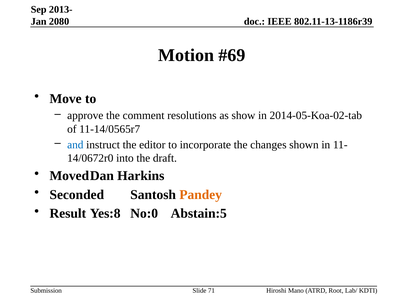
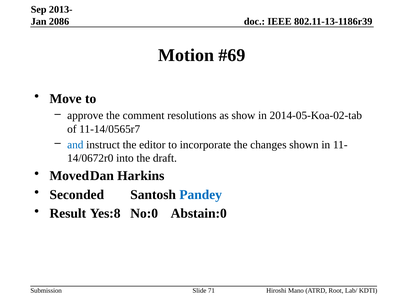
2080: 2080 -> 2086 (59, 22)
Pandey colour: orange -> blue (201, 195)
Abstain:5: Abstain:5 -> Abstain:0 (199, 214)
